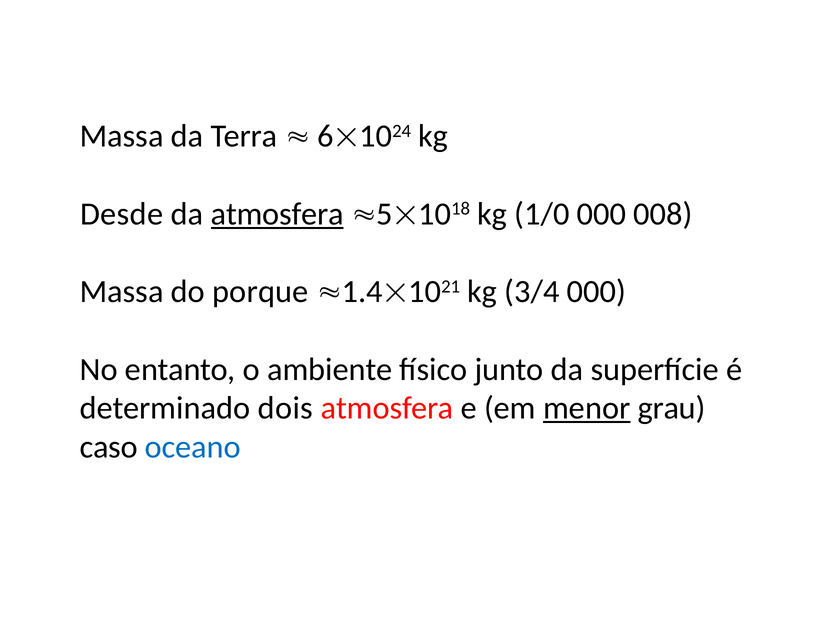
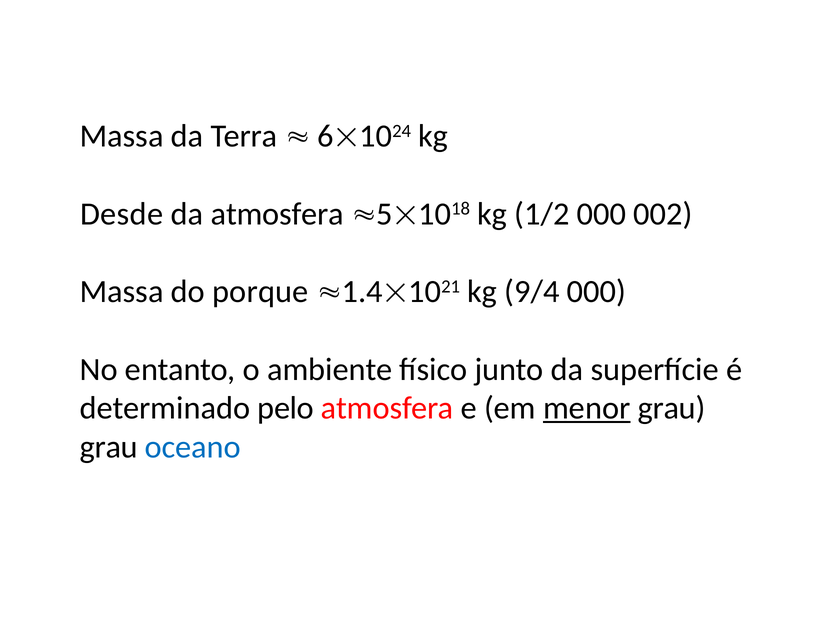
atmosfera underline: present -> none (277, 214)
1/0: 1/0 -> 1/2 (542, 214)
008: 008 -> 002 (663, 214)
3/4: 3/4 -> 9/4 (532, 292)
dois: dois -> pelo (286, 409)
caso: caso -> grau (109, 448)
